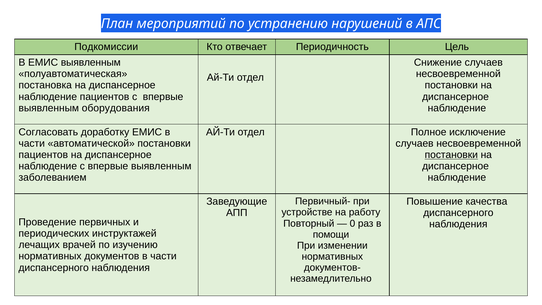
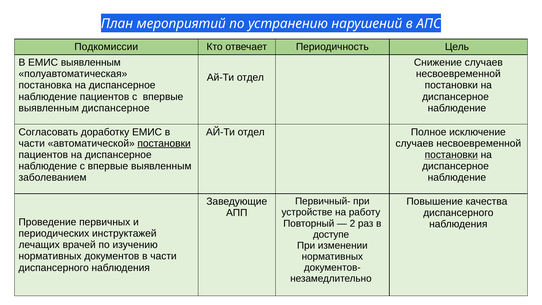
выявленным оборудования: оборудования -> диспансерное (116, 108)
постановки underline: none -> present (164, 143)
0: 0 -> 2 (352, 223)
помощи: помощи -> доступе (331, 234)
